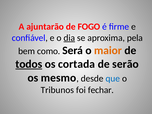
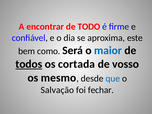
ajuntarão: ajuntarão -> encontrar (45, 27)
FOGO: FOGO -> TODO (89, 27)
dia underline: present -> none (69, 38)
pela: pela -> este (135, 38)
maior colour: orange -> blue (108, 50)
serão: serão -> vosso (126, 64)
Tribunos: Tribunos -> Salvação (57, 90)
